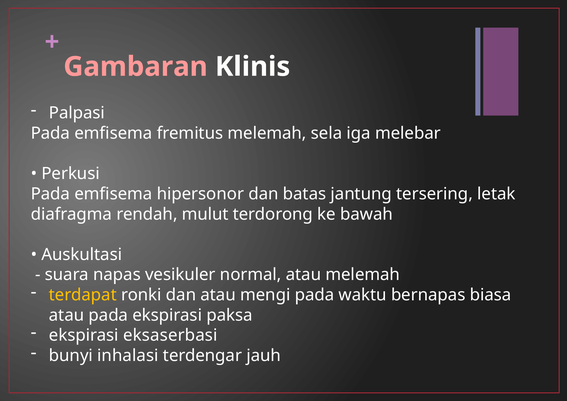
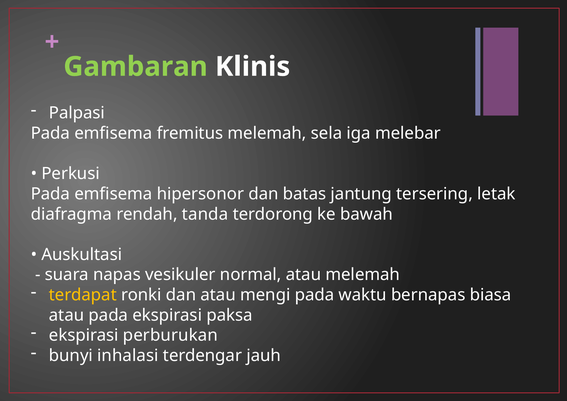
Gambaran colour: pink -> light green (136, 67)
mulut: mulut -> tanda (205, 214)
eksaserbasi: eksaserbasi -> perburukan (170, 335)
